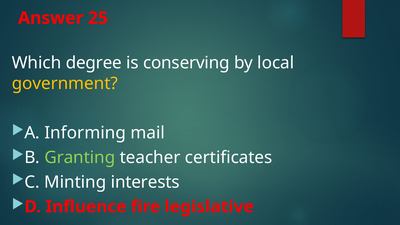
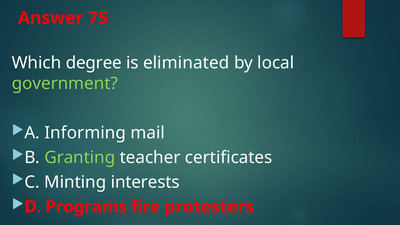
25: 25 -> 75 (98, 18)
conserving: conserving -> eliminated (186, 63)
government colour: yellow -> light green (65, 83)
Influence: Influence -> Programs (86, 207)
legislative: legislative -> protesters (209, 207)
